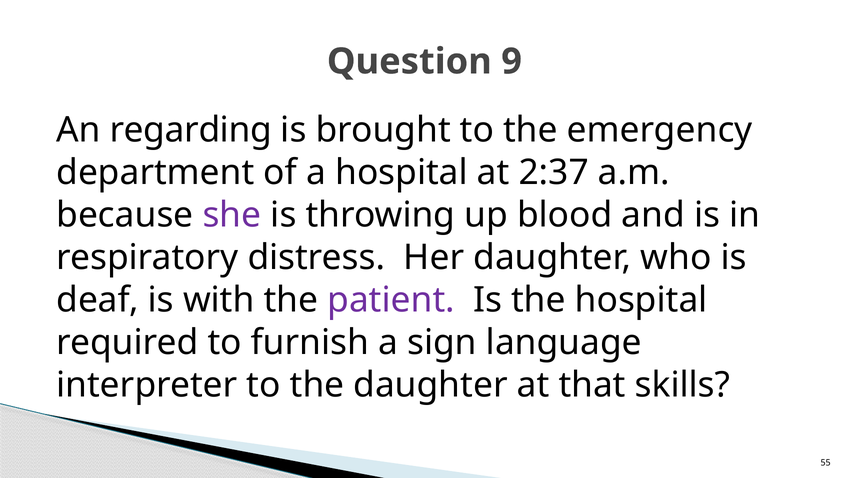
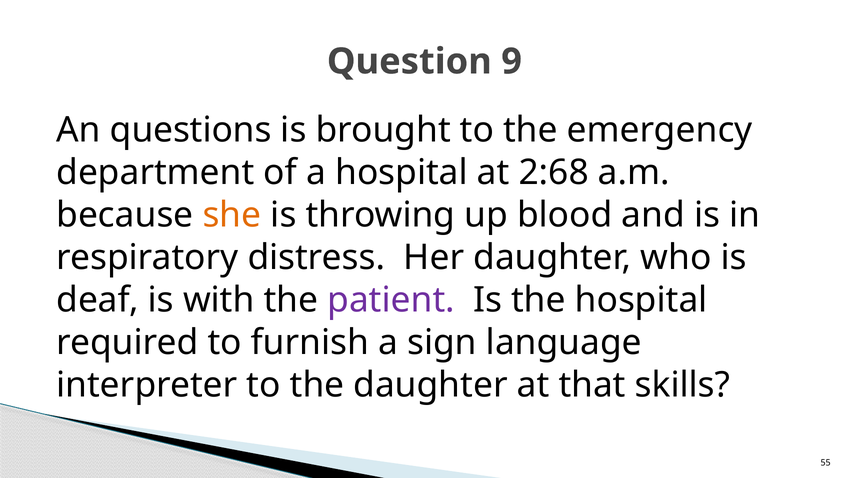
regarding: regarding -> questions (191, 130)
2:37: 2:37 -> 2:68 (554, 172)
she colour: purple -> orange (232, 215)
